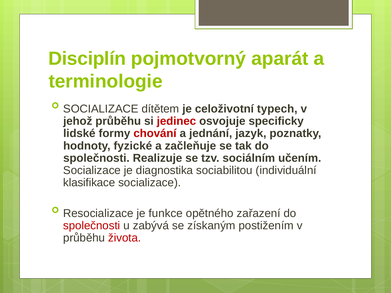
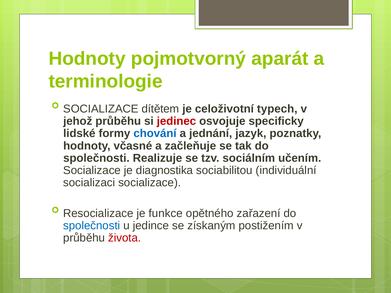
Disciplín: Disciplín -> Hodnoty (87, 59)
chování colour: red -> blue (155, 134)
fyzické: fyzické -> včasné (133, 146)
klasifikace: klasifikace -> socializaci (89, 183)
společnosti colour: red -> blue (92, 226)
zabývá: zabývá -> jedince (151, 226)
